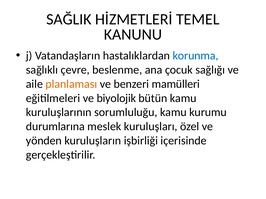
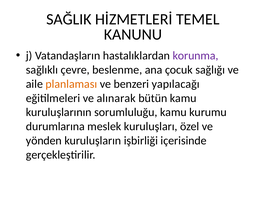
korunma colour: blue -> purple (196, 56)
mamülleri: mamülleri -> yapılacağı (176, 84)
biyolojik: biyolojik -> alınarak (116, 98)
